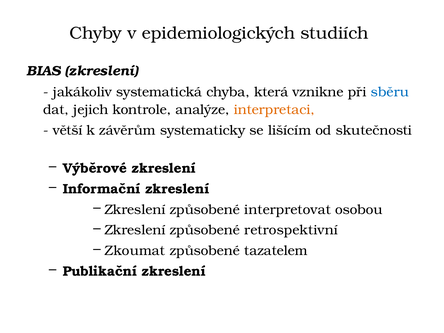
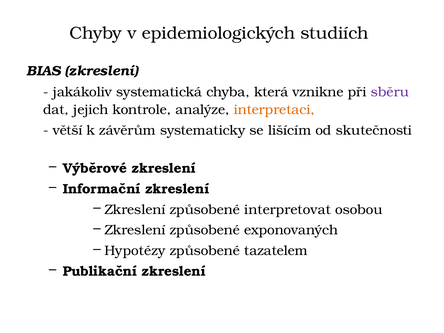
sběru colour: blue -> purple (390, 92)
retrospektivní: retrospektivní -> exponovaných (291, 230)
Zkoumat: Zkoumat -> Hypotézy (135, 251)
